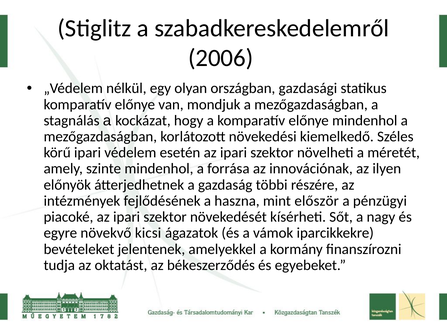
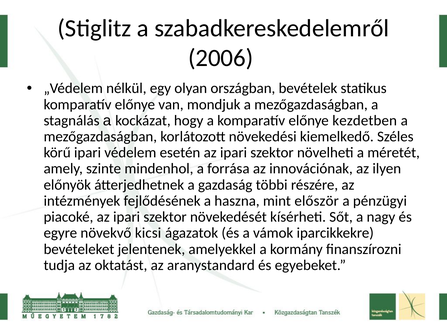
gazdasági: gazdasági -> bevételek (308, 88)
előnye mindenhol: mindenhol -> kezdetben (365, 121)
békeszerződés: békeszerződés -> aranystandard (211, 265)
